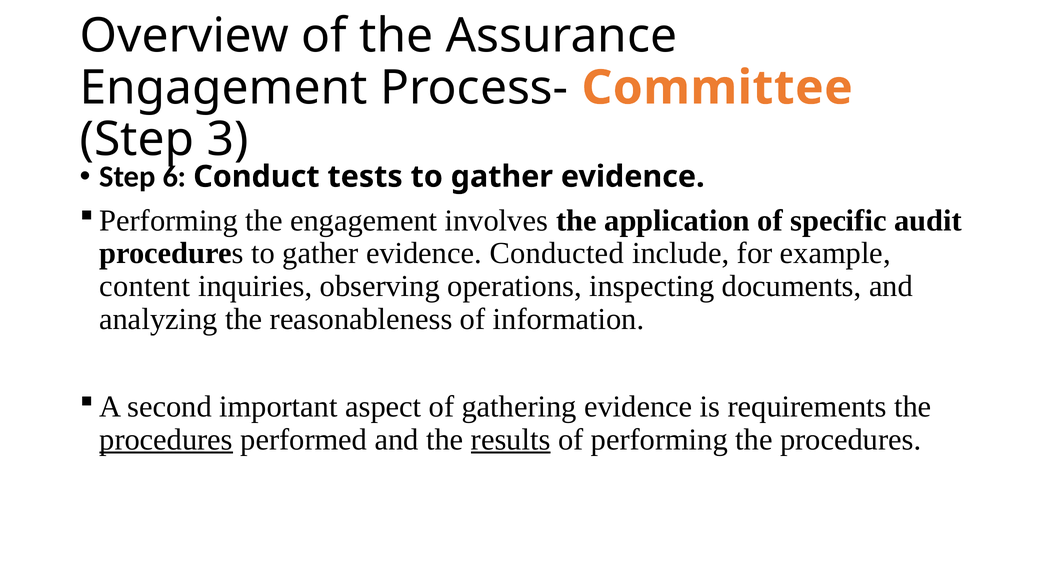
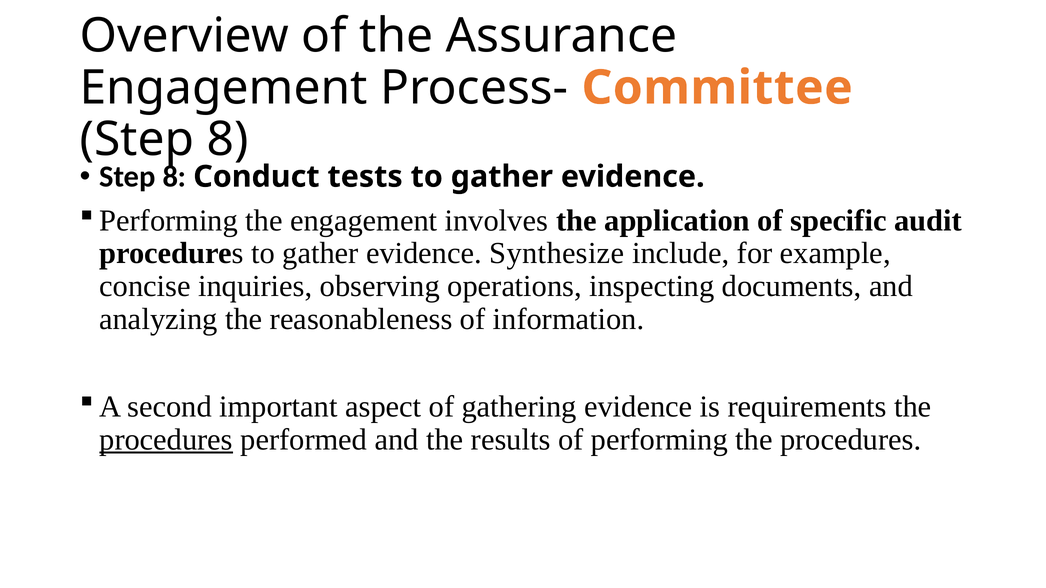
3: 3 -> 8 (228, 140)
6: 6 -> 8 (174, 177)
Conducted: Conducted -> Synthesize (557, 253)
content: content -> concise (145, 286)
results underline: present -> none (511, 440)
